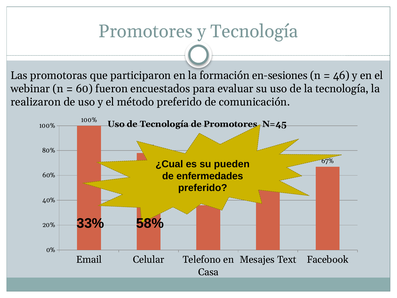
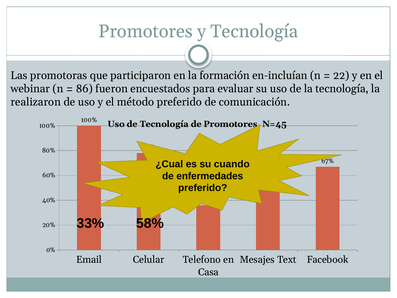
en-sesiones: en-sesiones -> en-incluían (280, 76)
46: 46 -> 22 (341, 76)
60: 60 -> 86 (84, 89)
pueden: pueden -> cuando (232, 164)
